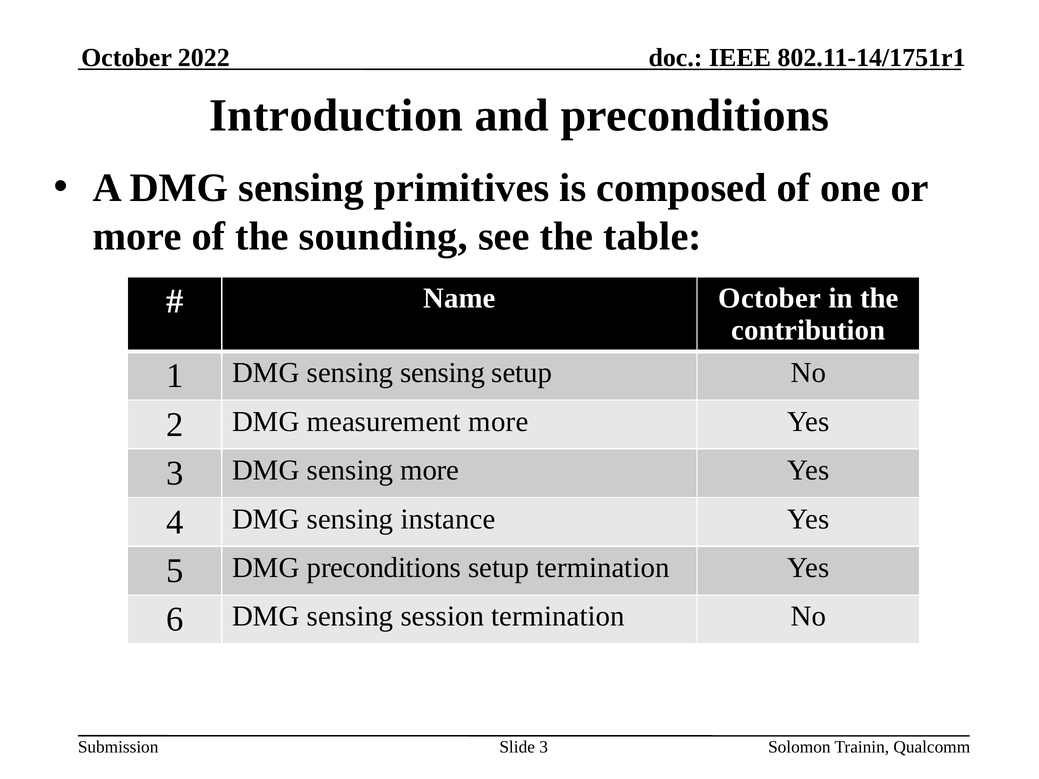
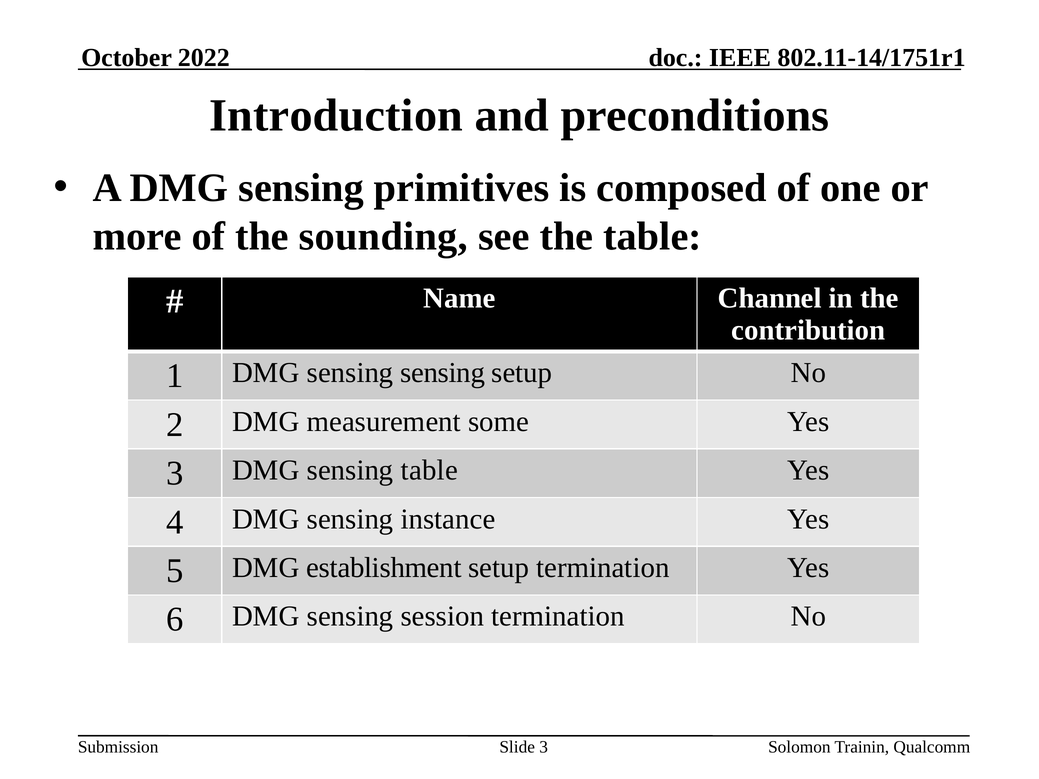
Name October: October -> Channel (770, 299)
measurement more: more -> some (499, 422)
sensing more: more -> table (429, 470)
DMG preconditions: preconditions -> establishment (384, 568)
